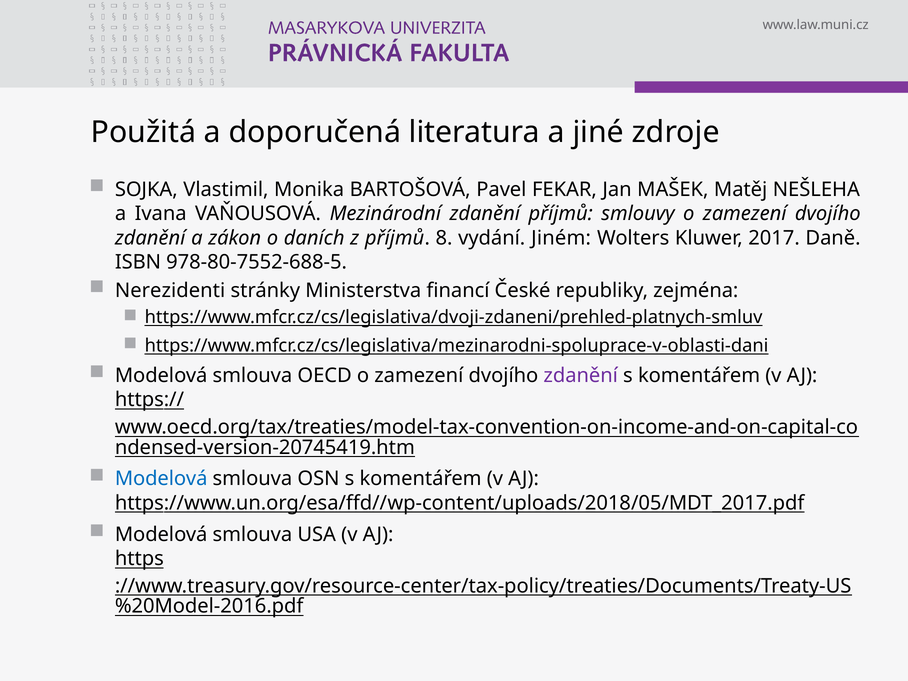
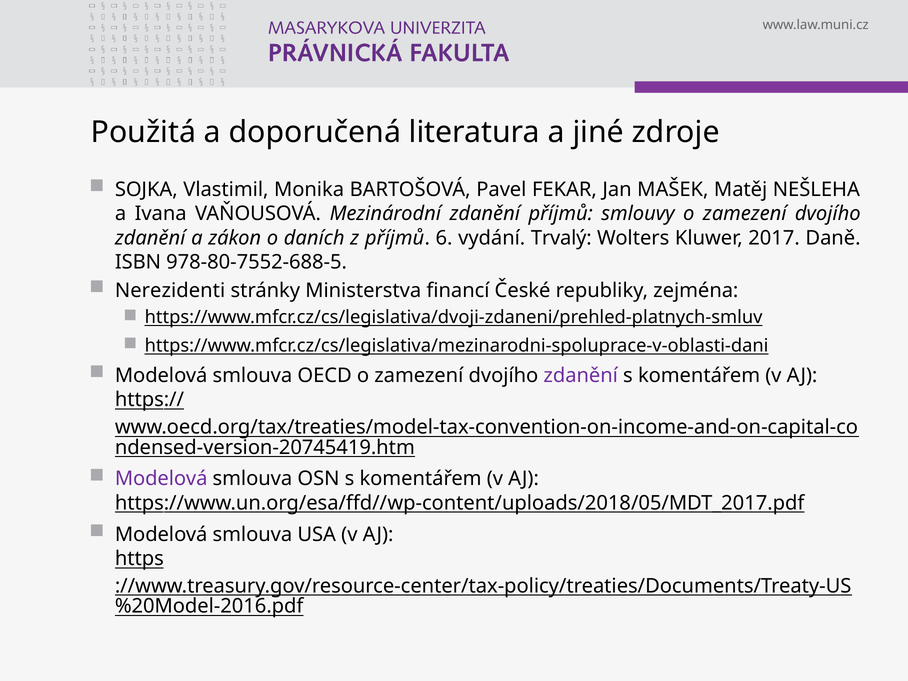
8: 8 -> 6 (444, 238)
Jiném: Jiném -> Trvalý (561, 238)
Modelová colour: blue -> purple (161, 479)
